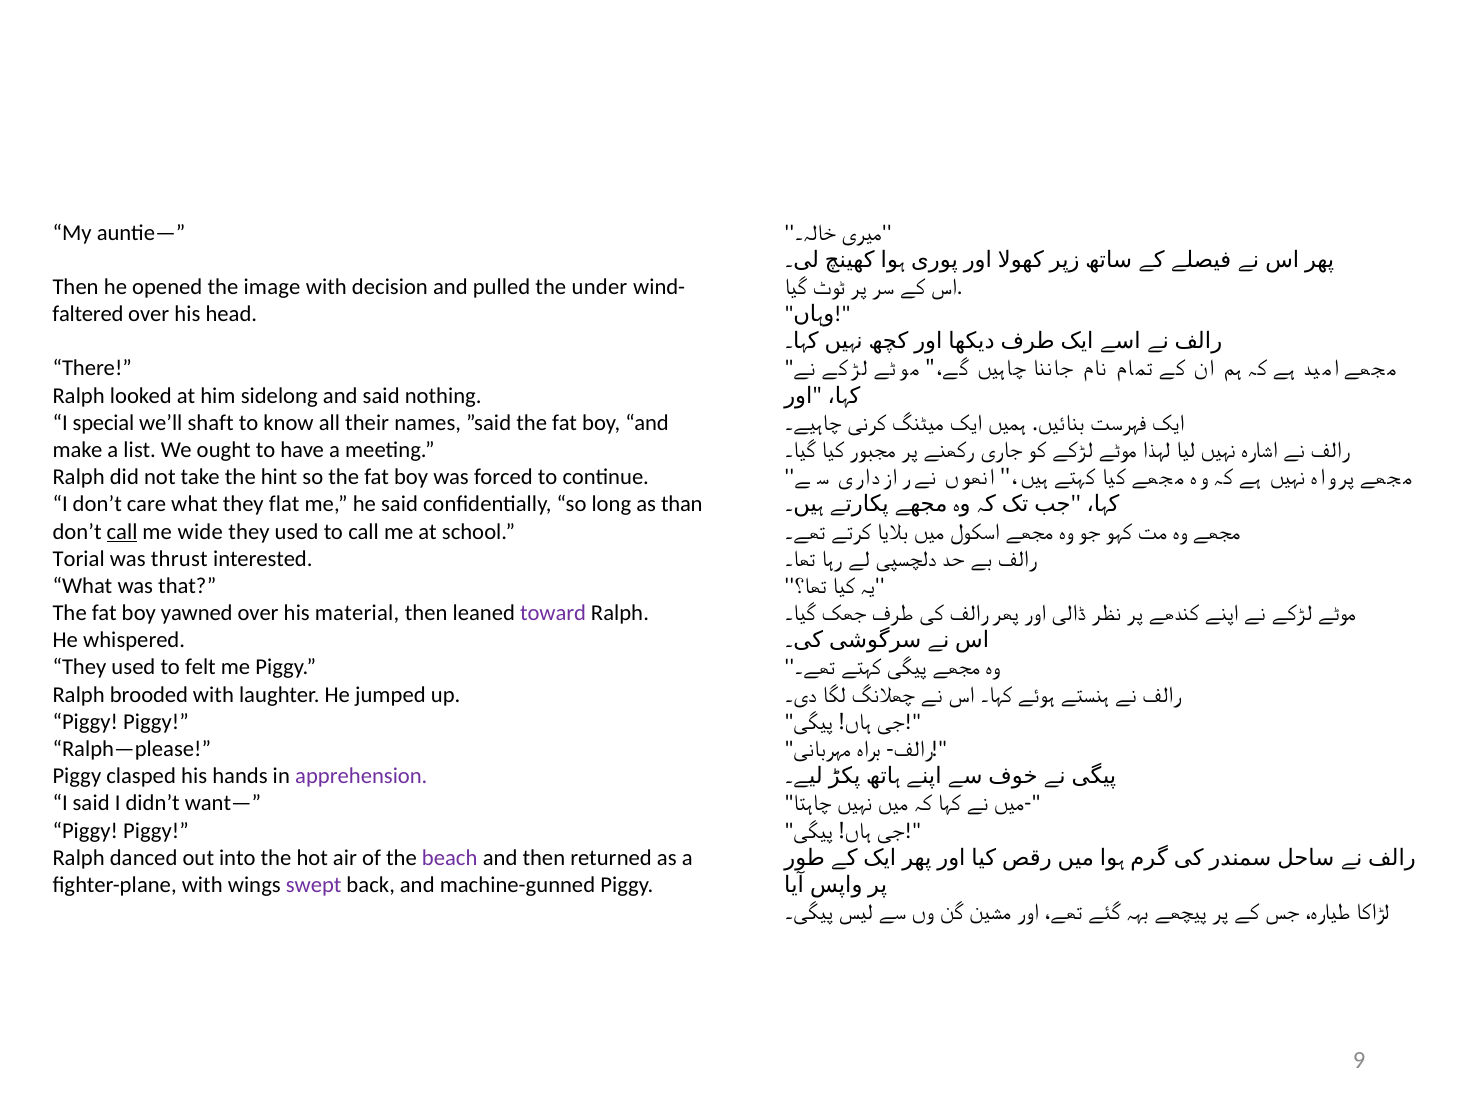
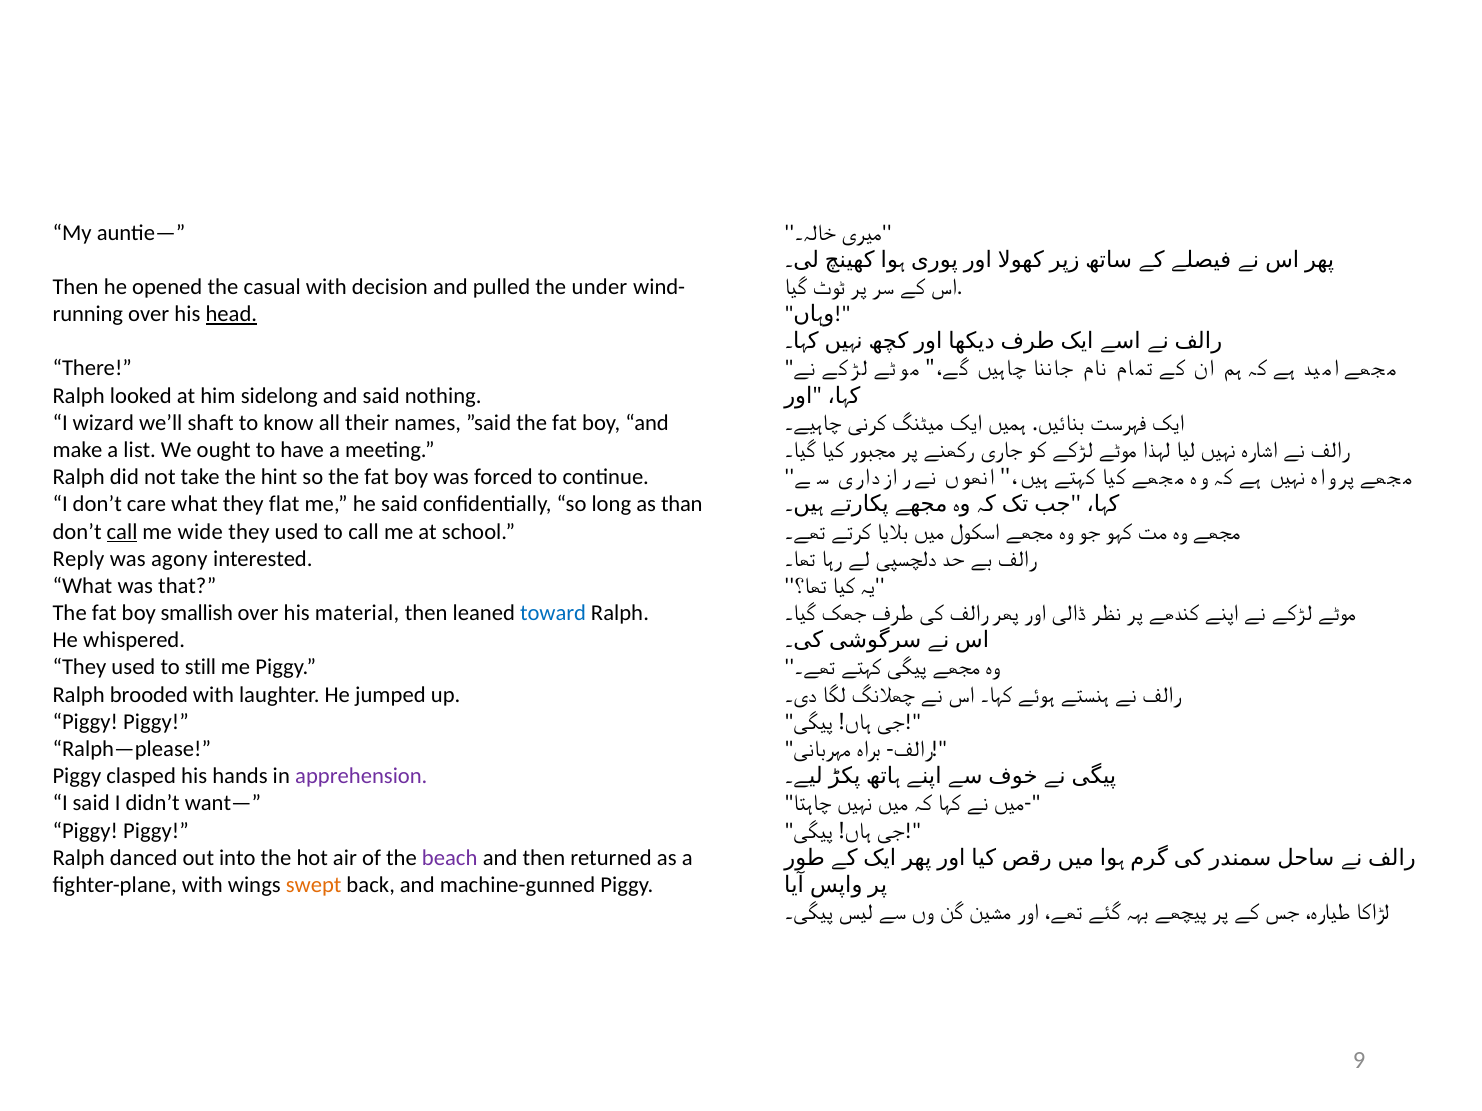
image: image -> casual (272, 287)
faltered: faltered -> running (88, 314)
head underline: none -> present (231, 314)
special: special -> wizard (103, 423)
Torial: Torial -> Reply (79, 559)
thrust: thrust -> agony (179, 559)
yawned: yawned -> smallish (197, 613)
toward colour: purple -> blue (553, 613)
felt: felt -> still (200, 668)
swept colour: purple -> orange (314, 885)
